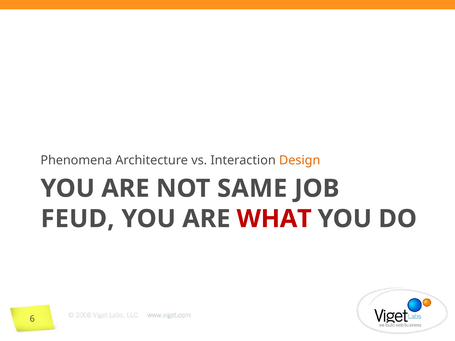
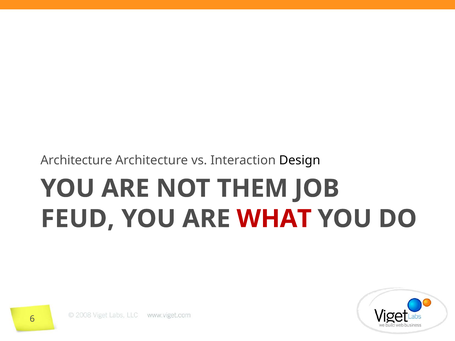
Phenomena: Phenomena -> Architecture (76, 160)
Design colour: orange -> black (300, 160)
SAME: SAME -> THEM (252, 189)
